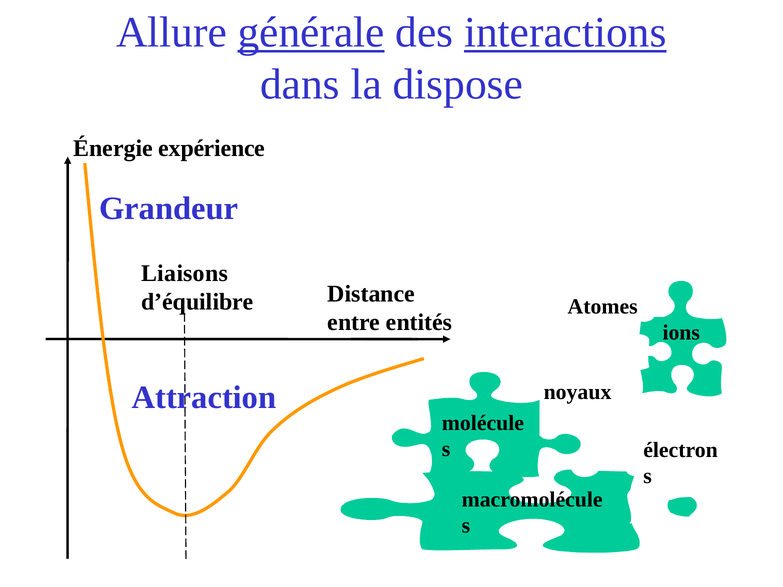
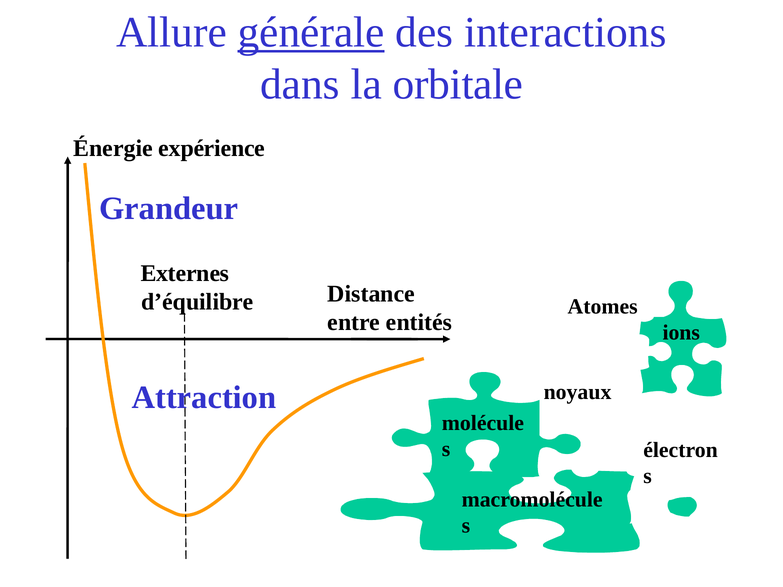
interactions underline: present -> none (565, 32)
dispose: dispose -> orbitale (458, 85)
Liaisons: Liaisons -> Externes (185, 273)
